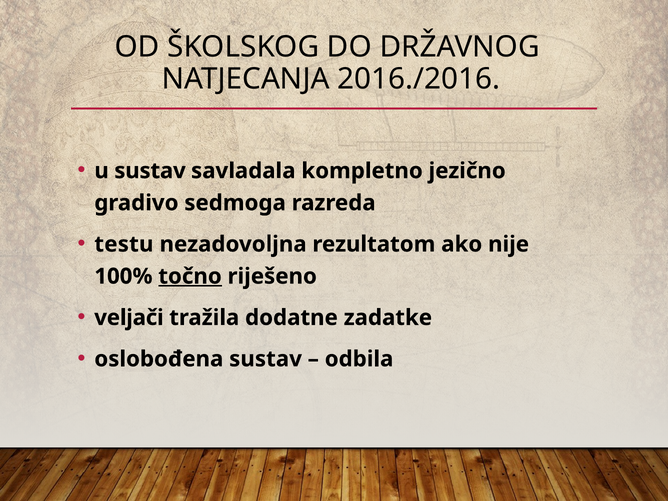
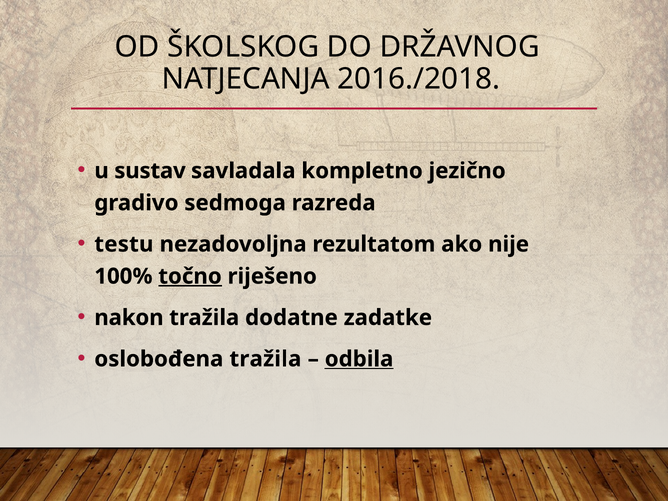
2016./2016: 2016./2016 -> 2016./2018 (419, 79)
veljači: veljači -> nakon (129, 318)
oslobođena sustav: sustav -> tražila (265, 359)
odbila underline: none -> present (359, 359)
